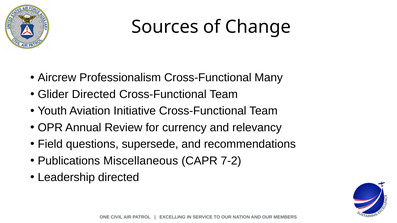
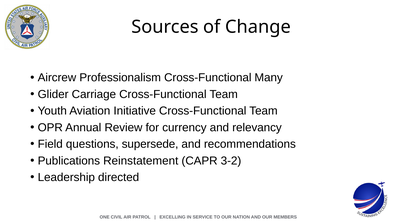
Glider Directed: Directed -> Carriage (94, 94)
Miscellaneous: Miscellaneous -> Reinstatement (141, 161)
7-2: 7-2 -> 3-2 (231, 161)
